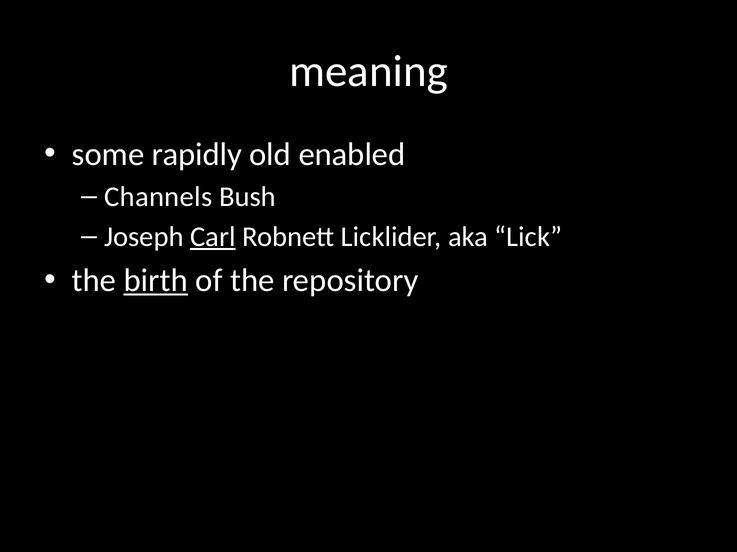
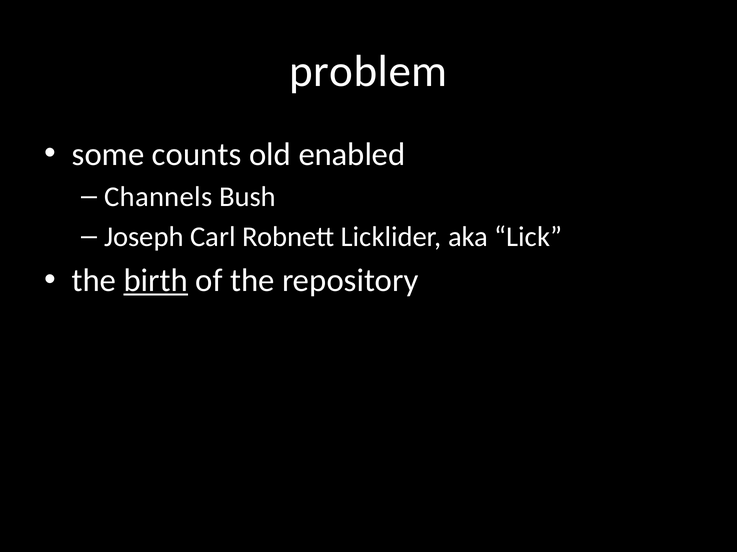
meaning: meaning -> problem (368, 71)
rapidly: rapidly -> counts (197, 155)
Carl underline: present -> none (213, 237)
